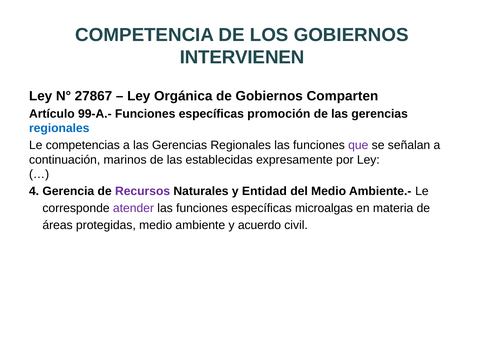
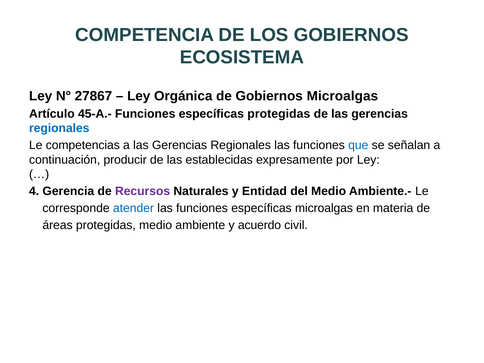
INTERVIENEN: INTERVIENEN -> ECOSISTEMA (242, 57)
Gobiernos Comparten: Comparten -> Microalgas (342, 96)
99-A.-: 99-A.- -> 45-A.- (95, 114)
específicas promoción: promoción -> protegidas (279, 114)
que colour: purple -> blue (358, 145)
marinos: marinos -> producir (125, 160)
atender colour: purple -> blue (133, 208)
